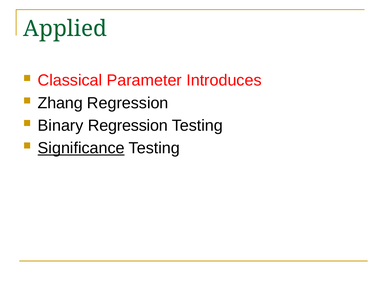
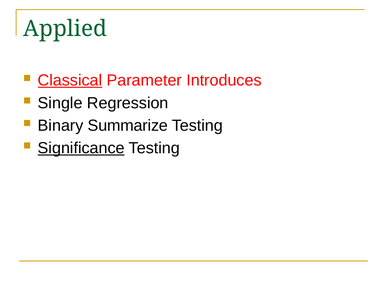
Classical underline: none -> present (70, 80)
Zhang: Zhang -> Single (60, 103)
Binary Regression: Regression -> Summarize (128, 126)
